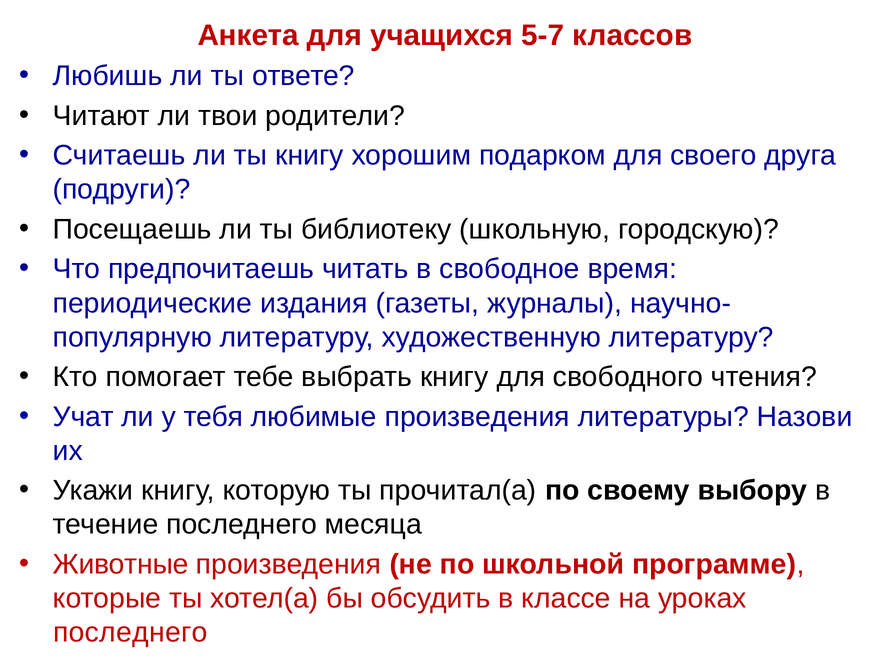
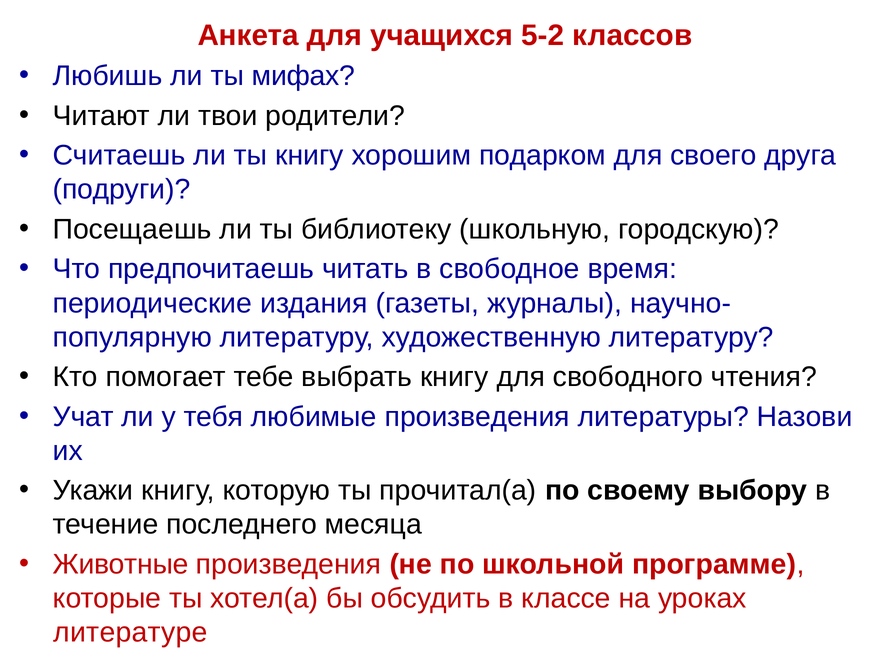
5-7: 5-7 -> 5-2 (543, 36)
ответе: ответе -> мифах (303, 76)
последнего: последнего -> литературе (130, 633)
